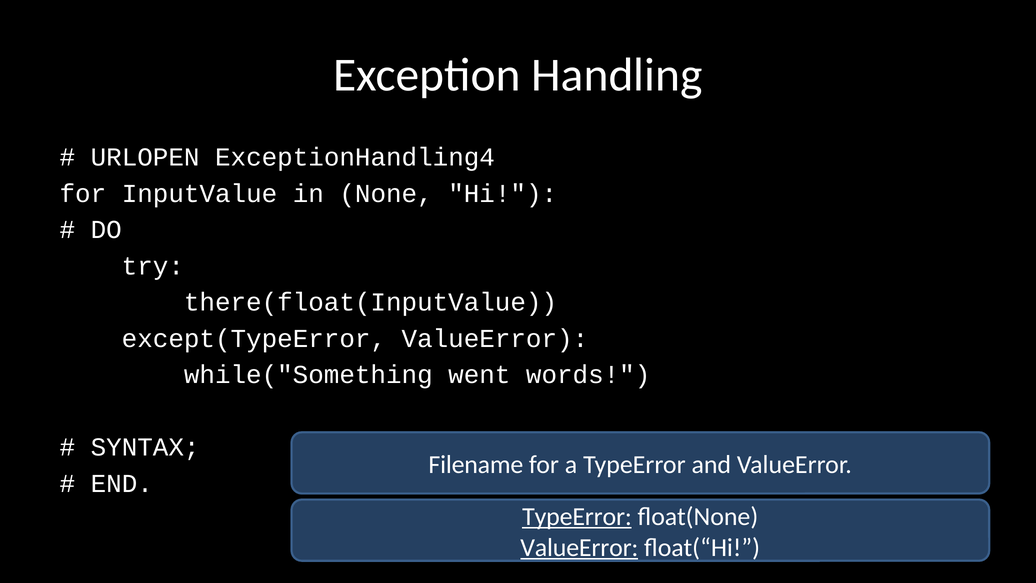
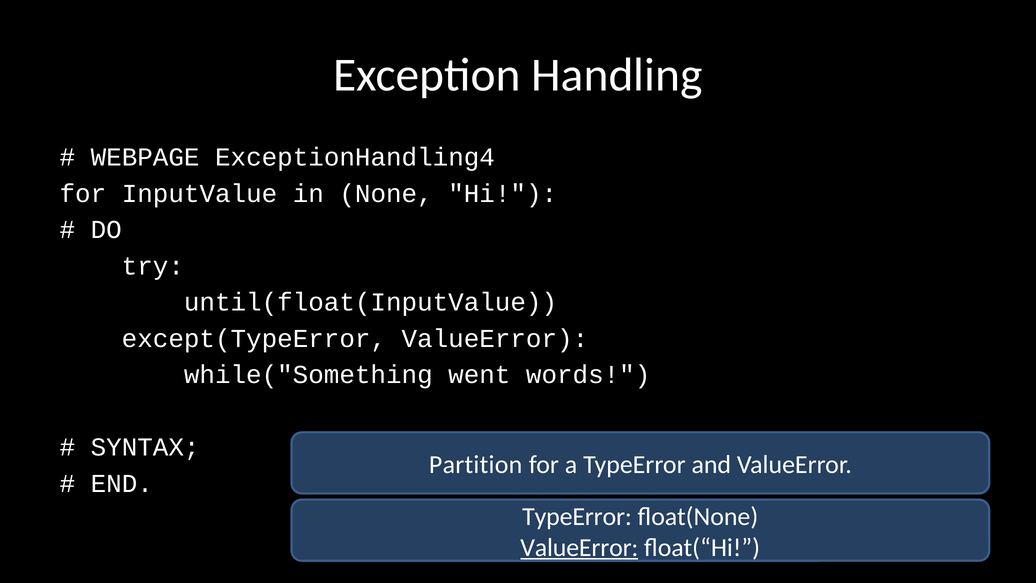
URLOPEN: URLOPEN -> WEBPAGE (145, 157)
there(float(InputValue: there(float(InputValue -> until(float(InputValue (370, 302)
Filename: Filename -> Partition (476, 465)
TypeError underline: present -> none (577, 516)
